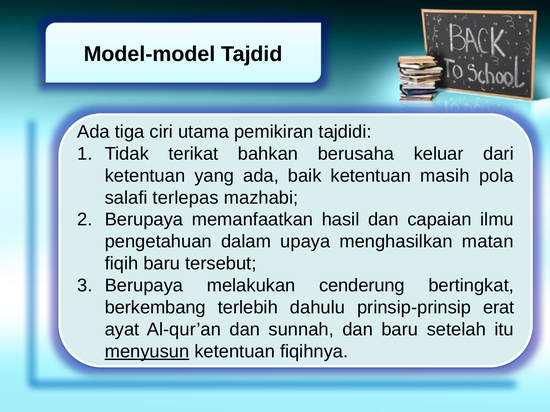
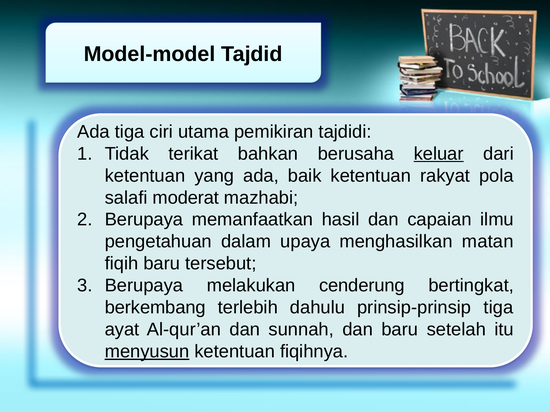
keluar underline: none -> present (439, 154)
masih: masih -> rakyat (445, 176)
terlepas: terlepas -> moderat (186, 198)
prinsip-prinsip erat: erat -> tiga (498, 308)
